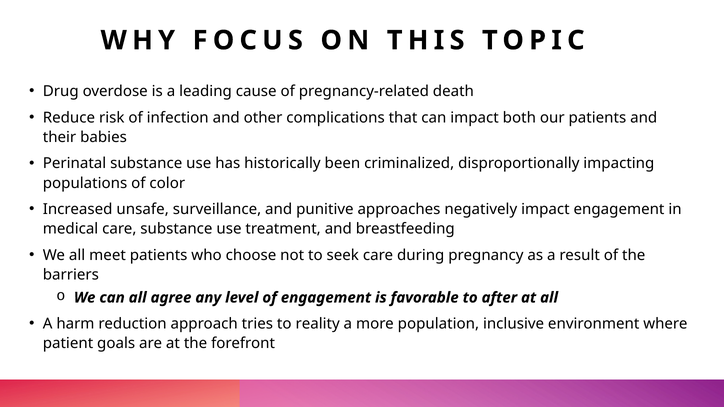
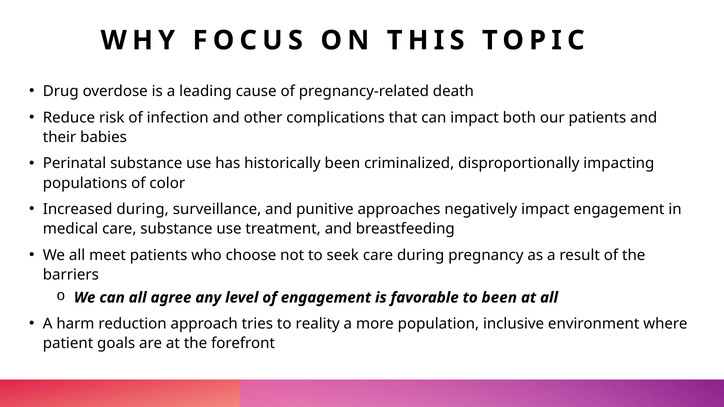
Increased unsafe: unsafe -> during (143, 209)
to after: after -> been (499, 298)
